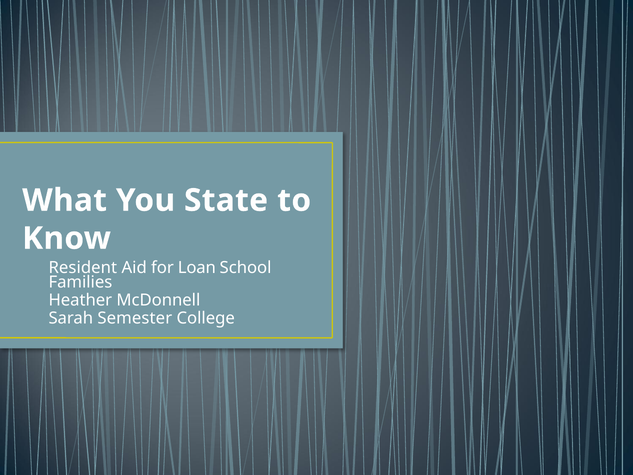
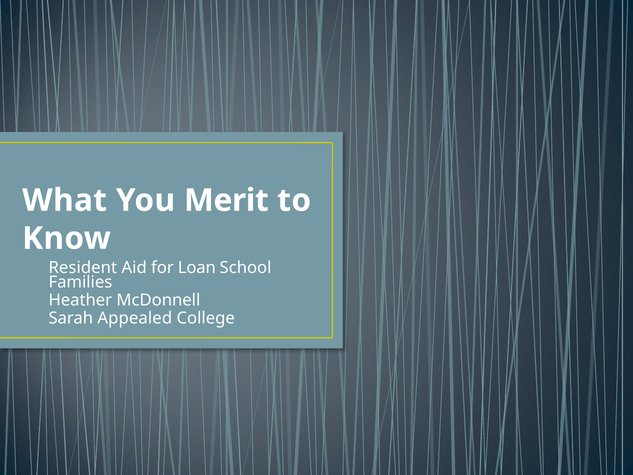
State: State -> Merit (226, 200)
Semester: Semester -> Appealed (135, 318)
